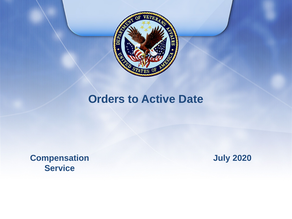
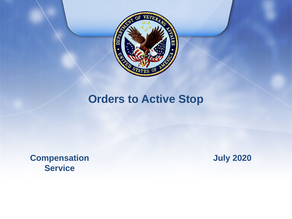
Date: Date -> Stop (191, 99)
